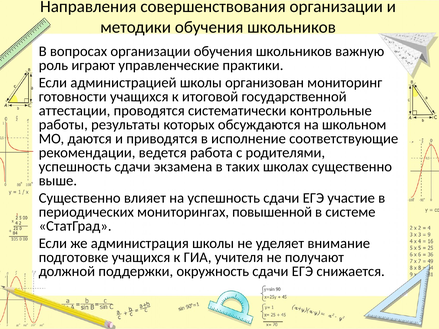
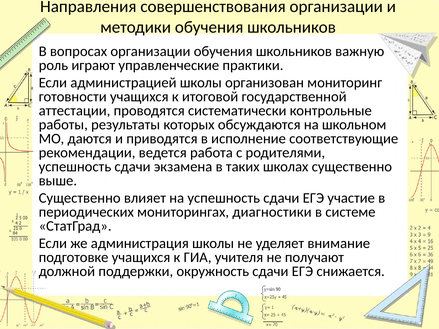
повышенной: повышенной -> диагностики (272, 212)
